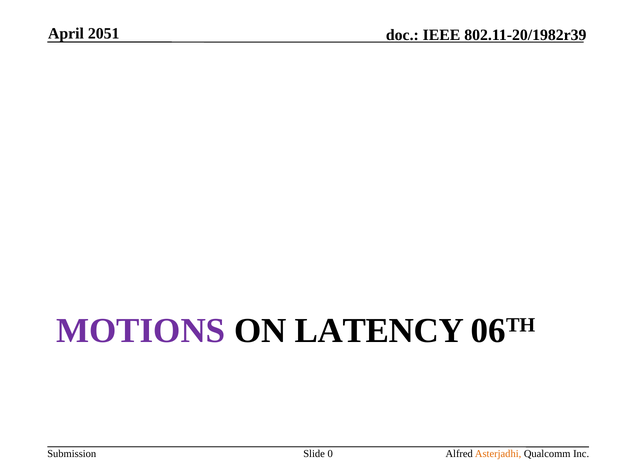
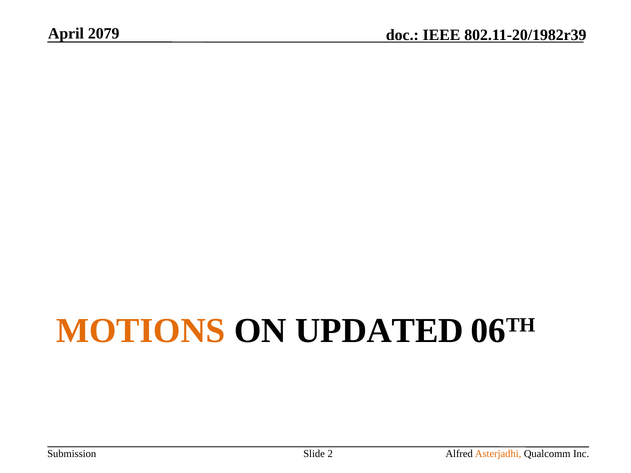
2051: 2051 -> 2079 (104, 33)
MOTIONS colour: purple -> orange (141, 331)
LATENCY: LATENCY -> UPDATED (379, 331)
0: 0 -> 2 (330, 454)
